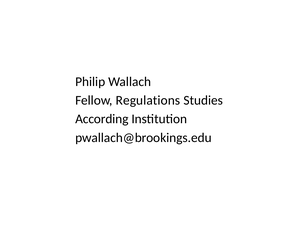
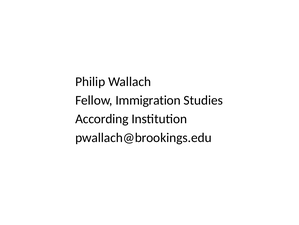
Regulations: Regulations -> Immigration (148, 100)
